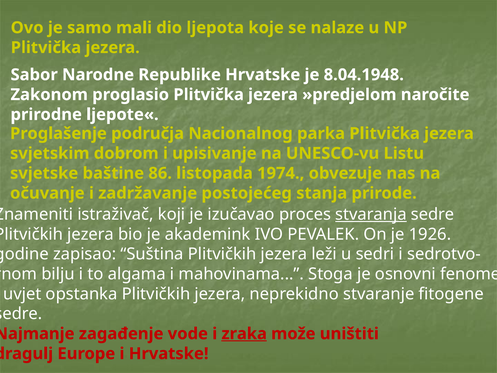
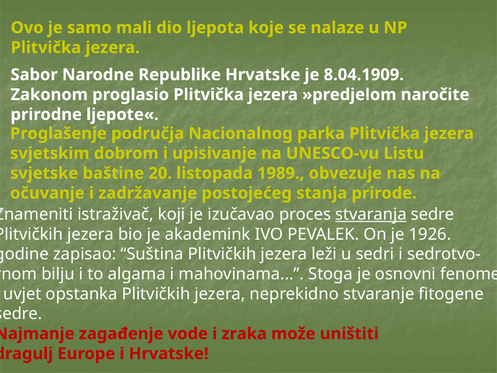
8.04.1948: 8.04.1948 -> 8.04.1909 (364, 75)
86: 86 -> 20 (160, 173)
1974: 1974 -> 1989 (281, 173)
zraka underline: present -> none (244, 334)
